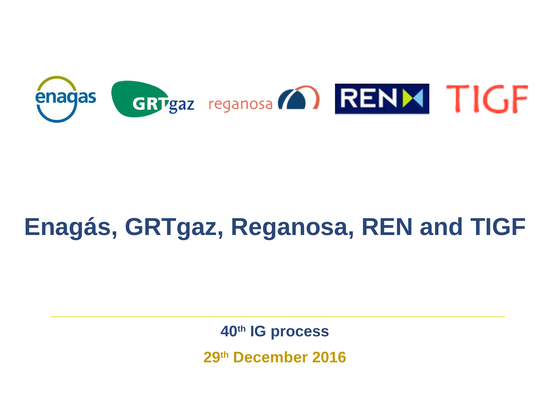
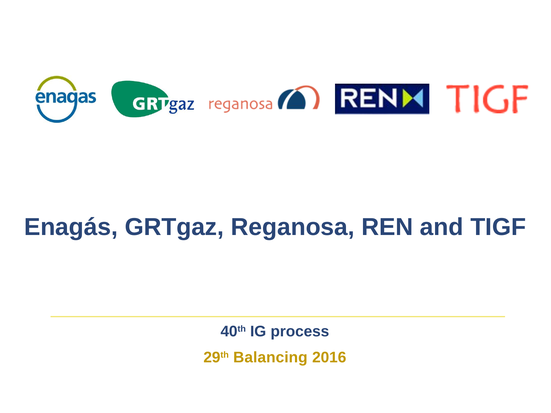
December: December -> Balancing (270, 358)
